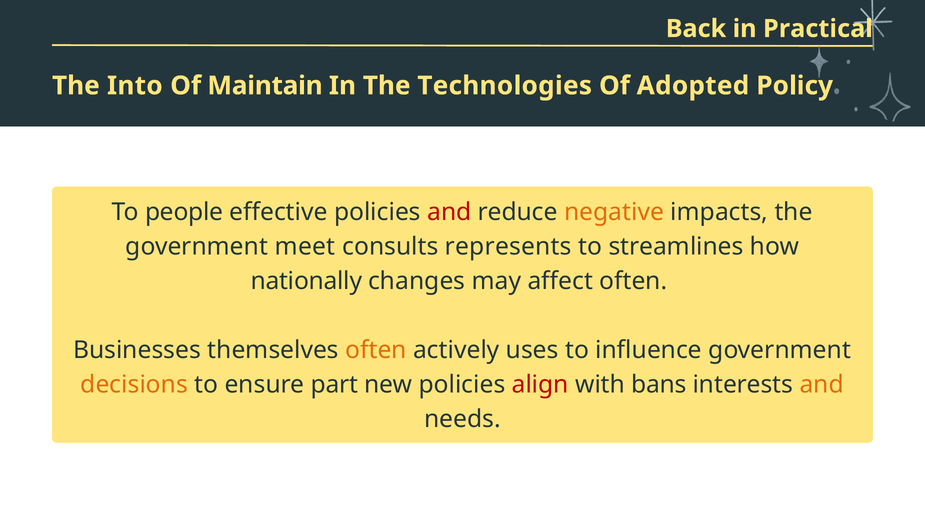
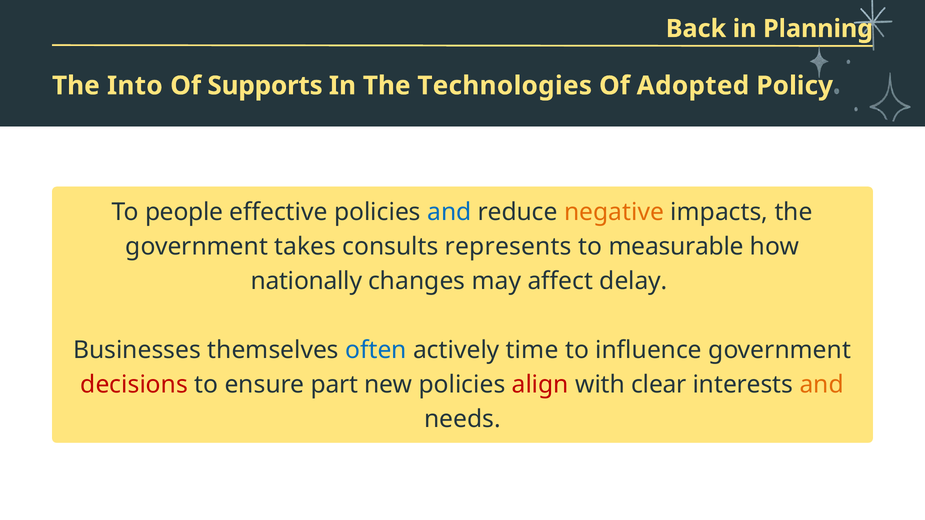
Practical: Practical -> Planning (818, 29)
Maintain: Maintain -> Supports (265, 86)
and colour: red -> blue (449, 212)
meet: meet -> takes (305, 247)
streamlines: streamlines -> measurable (676, 247)
affect often: often -> delay (633, 281)
often colour: orange -> blue (376, 350)
uses: uses -> time (532, 350)
decisions colour: orange -> red (134, 385)
bans: bans -> clear (659, 385)
